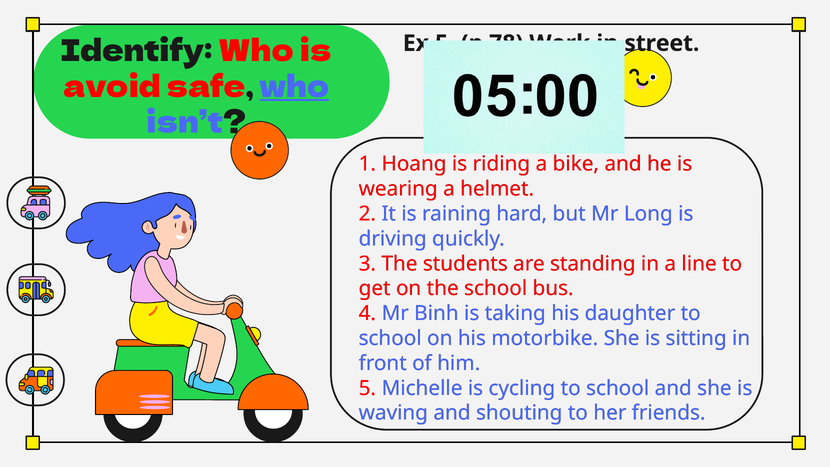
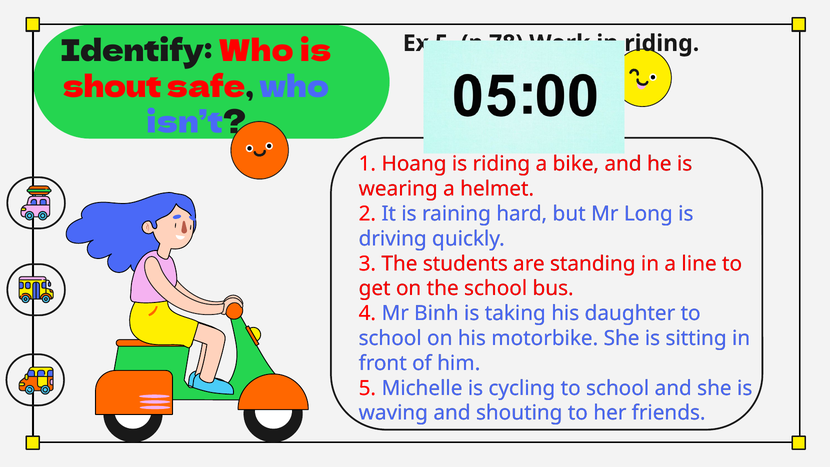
street: street -> riding (662, 43)
avoid: avoid -> shout (112, 87)
who underline: present -> none (295, 87)
